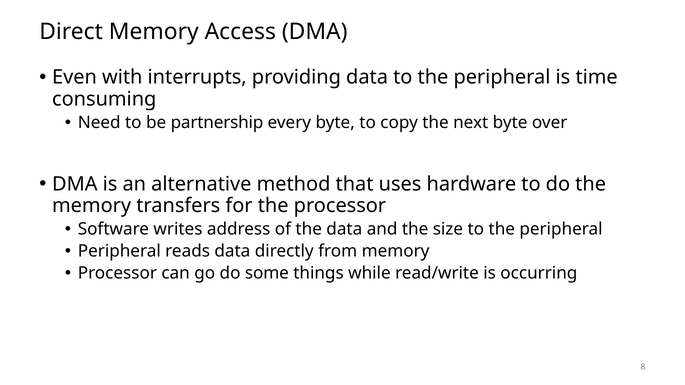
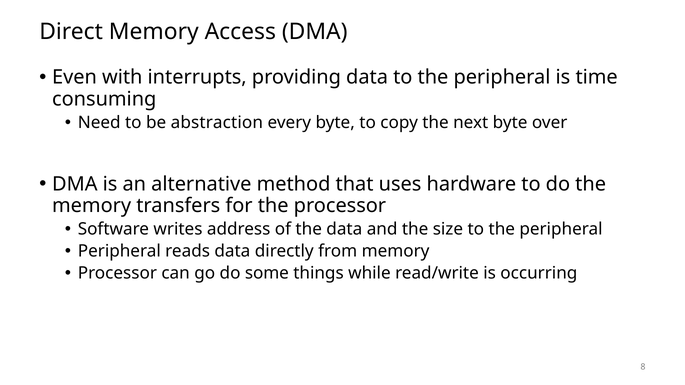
partnership: partnership -> abstraction (217, 123)
